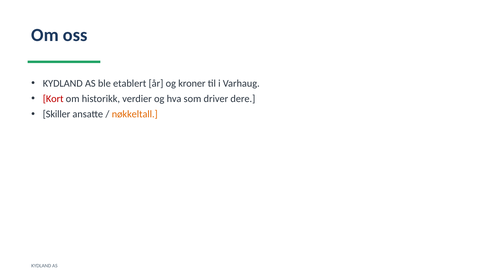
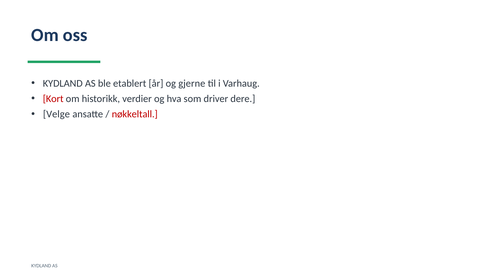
kroner: kroner -> gjerne (192, 83)
Skiller: Skiller -> Velge (56, 114)
nøkkeltall colour: orange -> red (135, 114)
